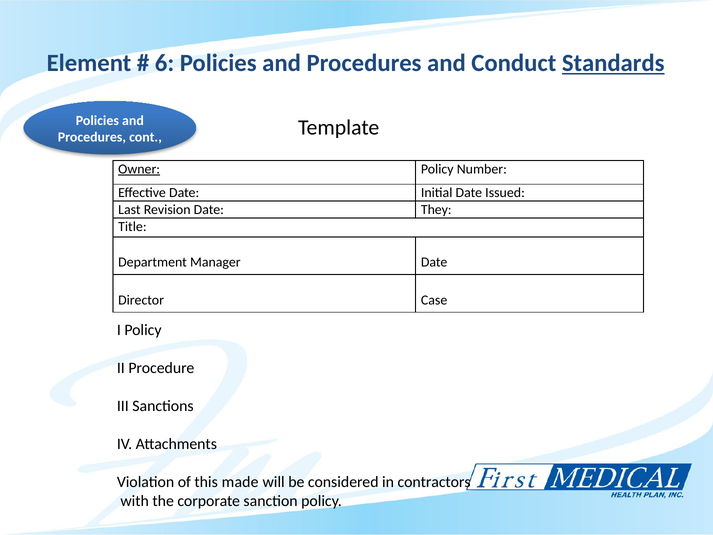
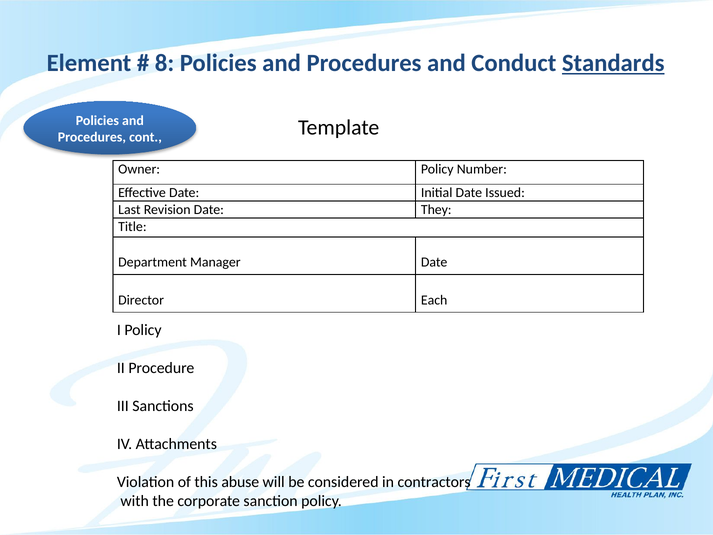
6: 6 -> 8 (165, 63)
Owner underline: present -> none (139, 169)
Case: Case -> Each (434, 300)
made: made -> abuse (240, 482)
